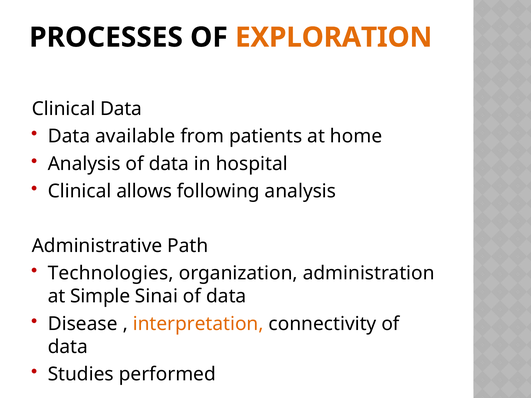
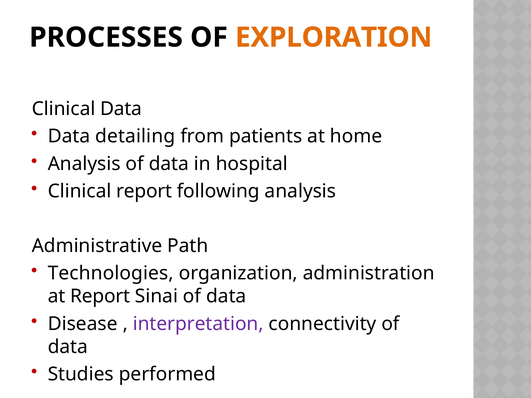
available: available -> detailing (135, 136)
Clinical allows: allows -> report (144, 191)
at Simple: Simple -> Report (100, 296)
interpretation colour: orange -> purple (198, 324)
